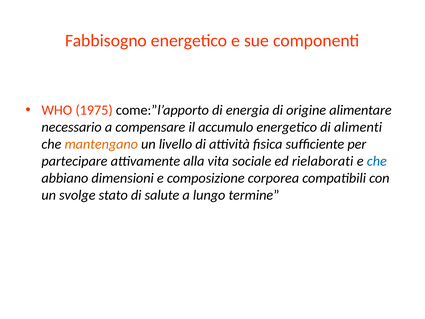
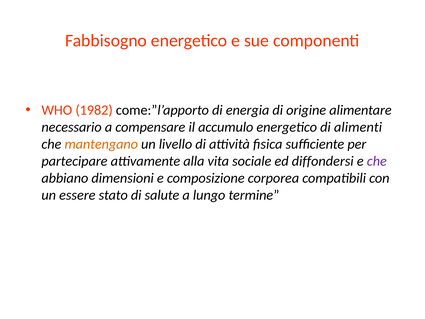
1975: 1975 -> 1982 (94, 110)
rielaborati: rielaborati -> diffondersi (323, 161)
che colour: blue -> purple (377, 161)
svolge: svolge -> essere (77, 195)
